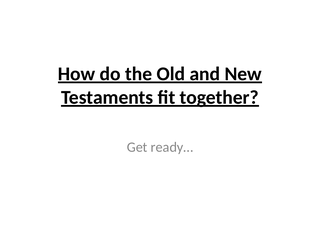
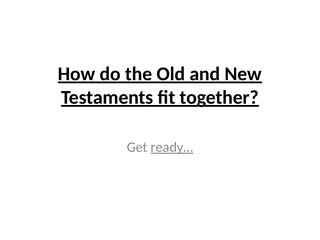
ready… underline: none -> present (172, 147)
